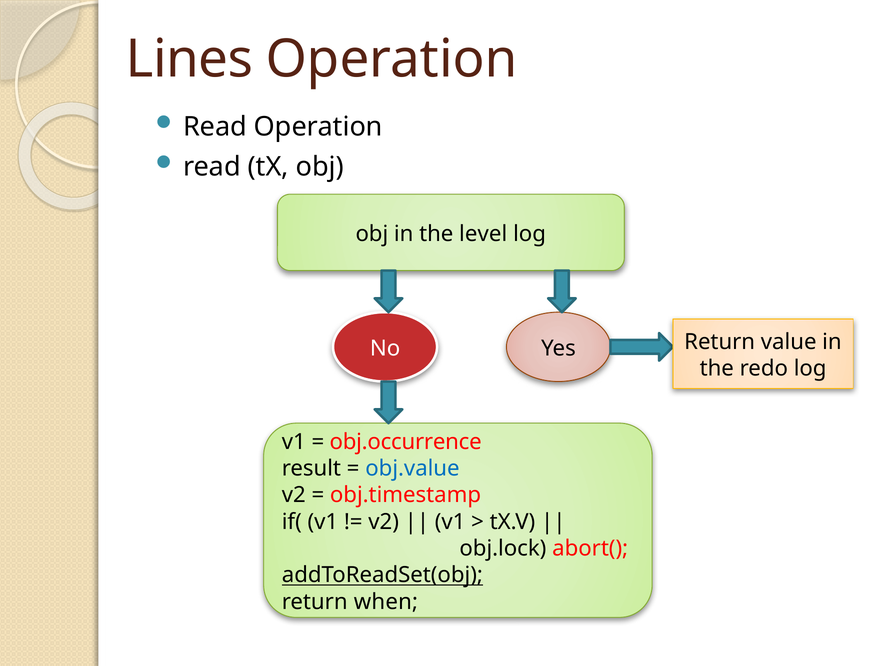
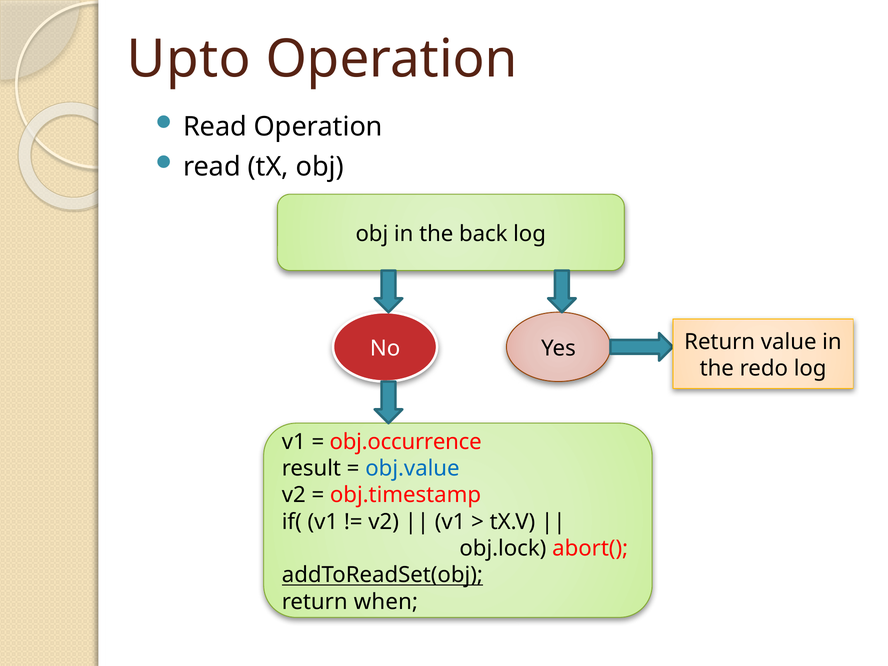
Lines: Lines -> Upto (189, 59)
level: level -> back (483, 234)
